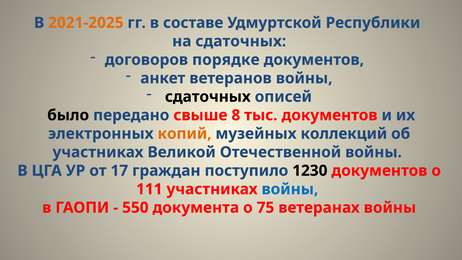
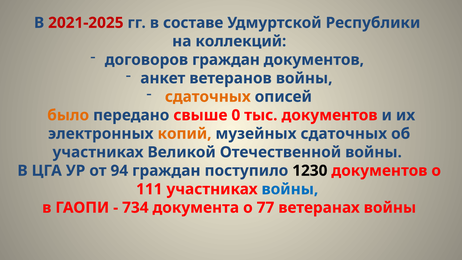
2021-2025 colour: orange -> red (86, 23)
на сдаточных: сдаточных -> коллекций (241, 41)
договоров порядке: порядке -> граждан (226, 60)
сдаточных colour: black -> orange (208, 97)
было colour: black -> orange (68, 115)
8: 8 -> 0 (236, 115)
музейных коллекций: коллекций -> сдаточных (344, 134)
17: 17 -> 94 (119, 171)
550: 550 -> 734 (135, 208)
75: 75 -> 77 (265, 208)
